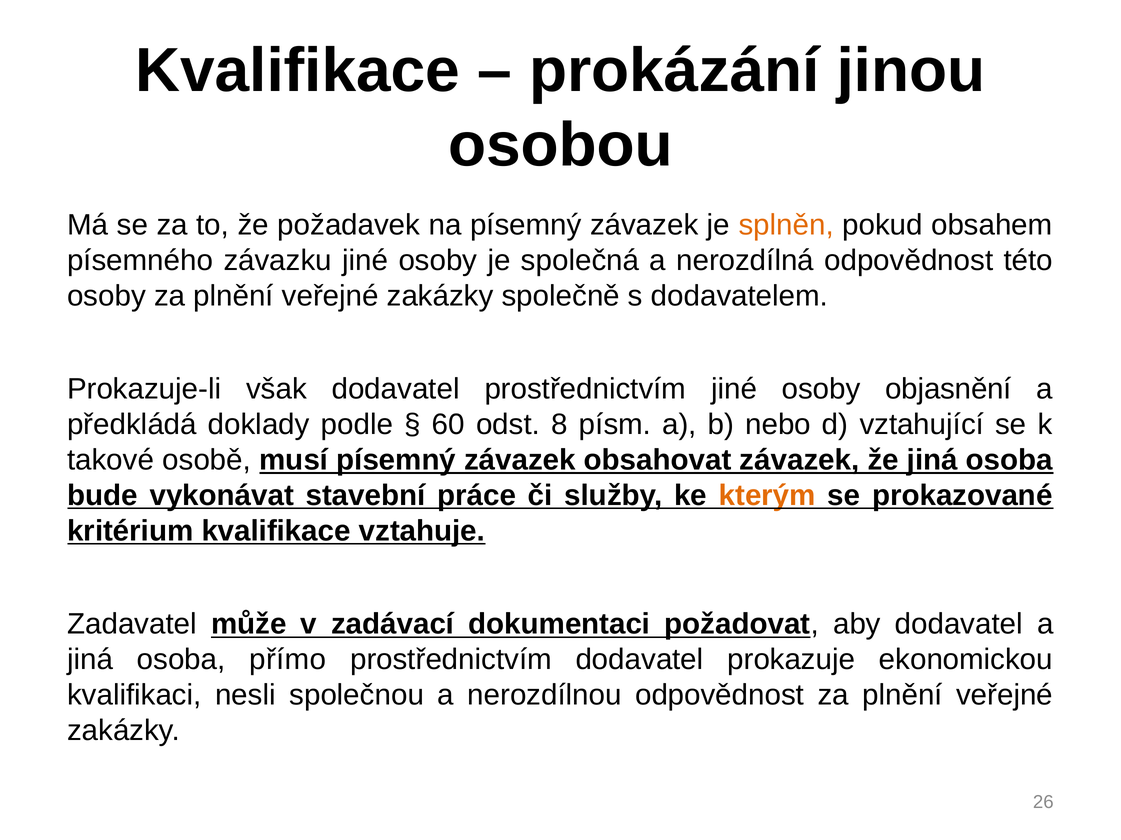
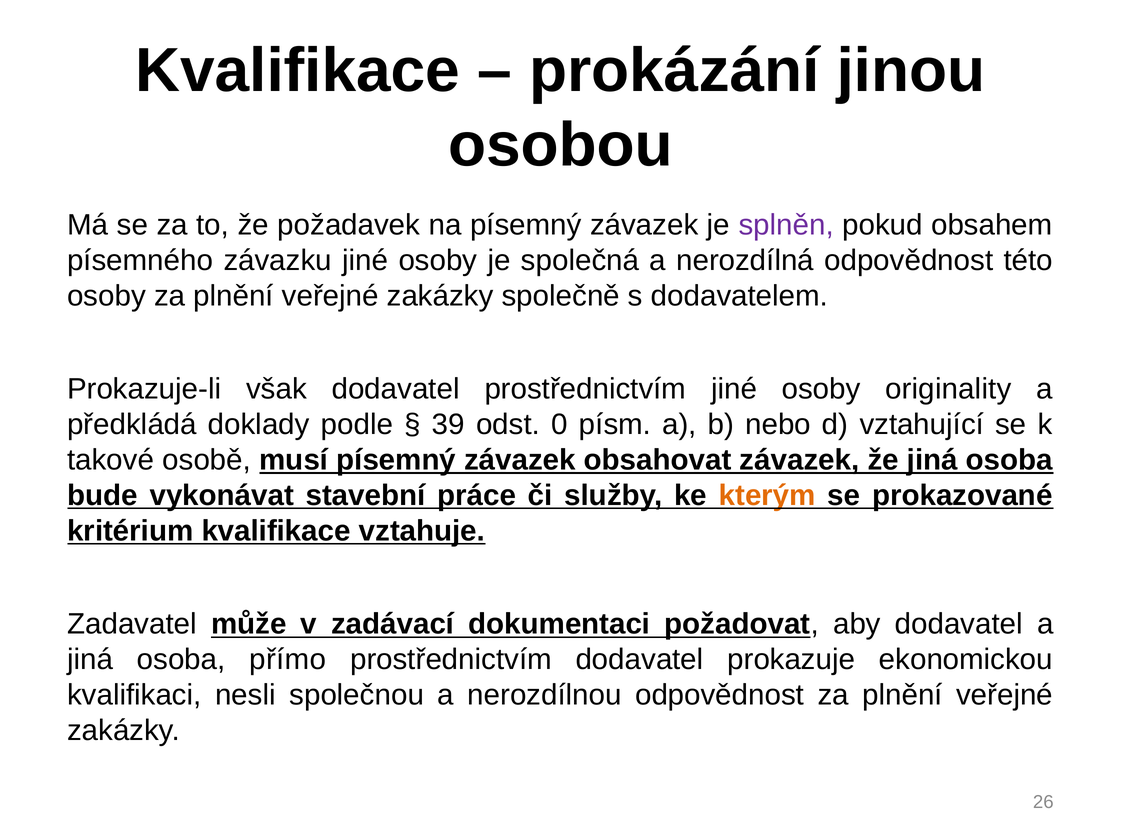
splněn colour: orange -> purple (786, 225)
objasnění: objasnění -> originality (948, 389)
60: 60 -> 39 (448, 425)
8: 8 -> 0 (559, 425)
